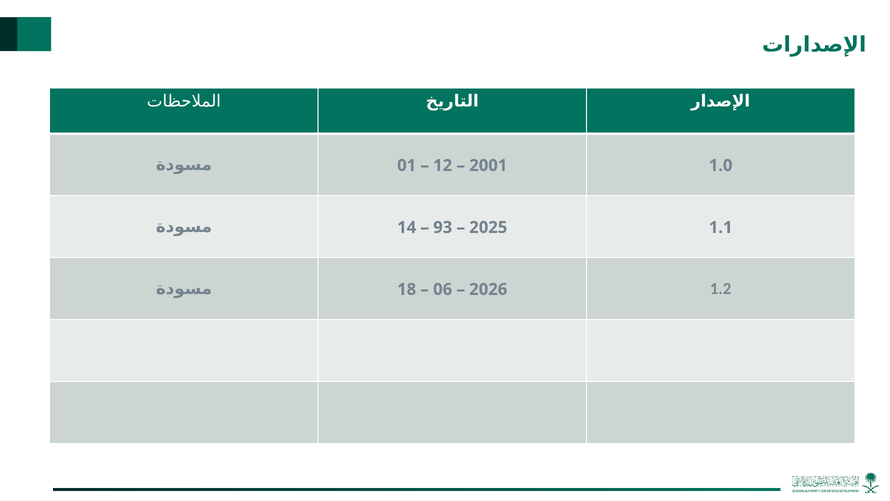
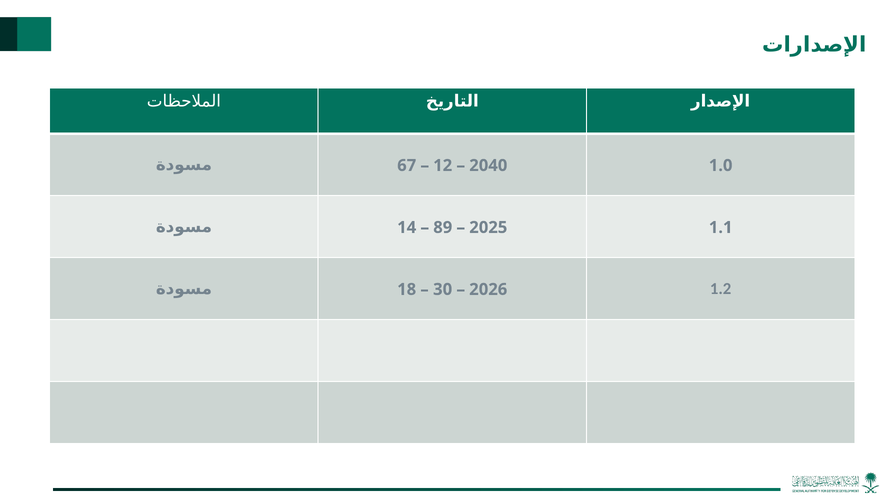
01: 01 -> 67 (407, 165)
2001: 2001 -> 2040 (488, 165)
93: 93 -> 89 (443, 227)
06: 06 -> 30 (443, 289)
